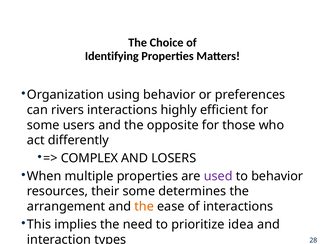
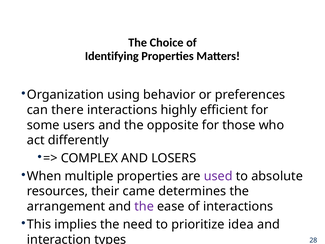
rivers: rivers -> there (67, 110)
to behavior: behavior -> absolute (277, 176)
their some: some -> came (139, 191)
the colour: orange -> purple (144, 206)
